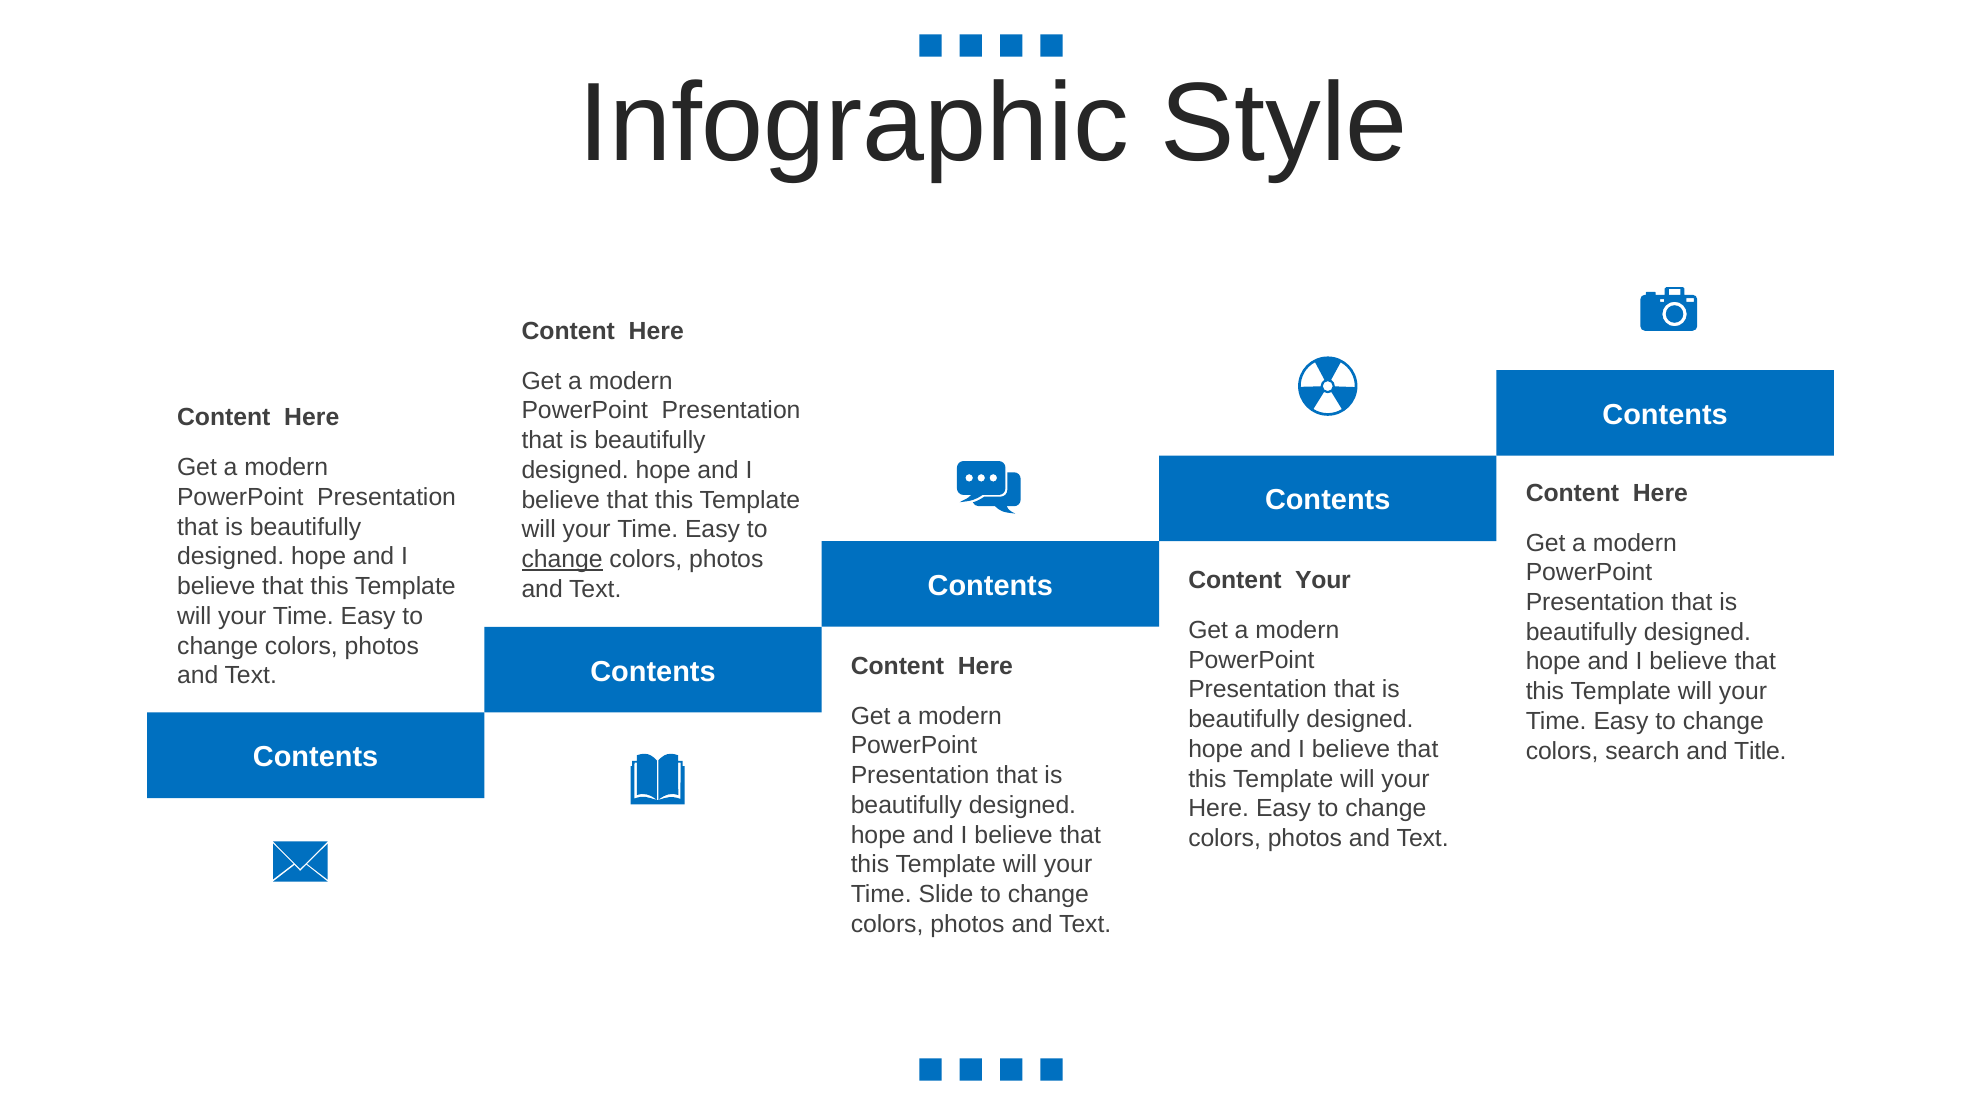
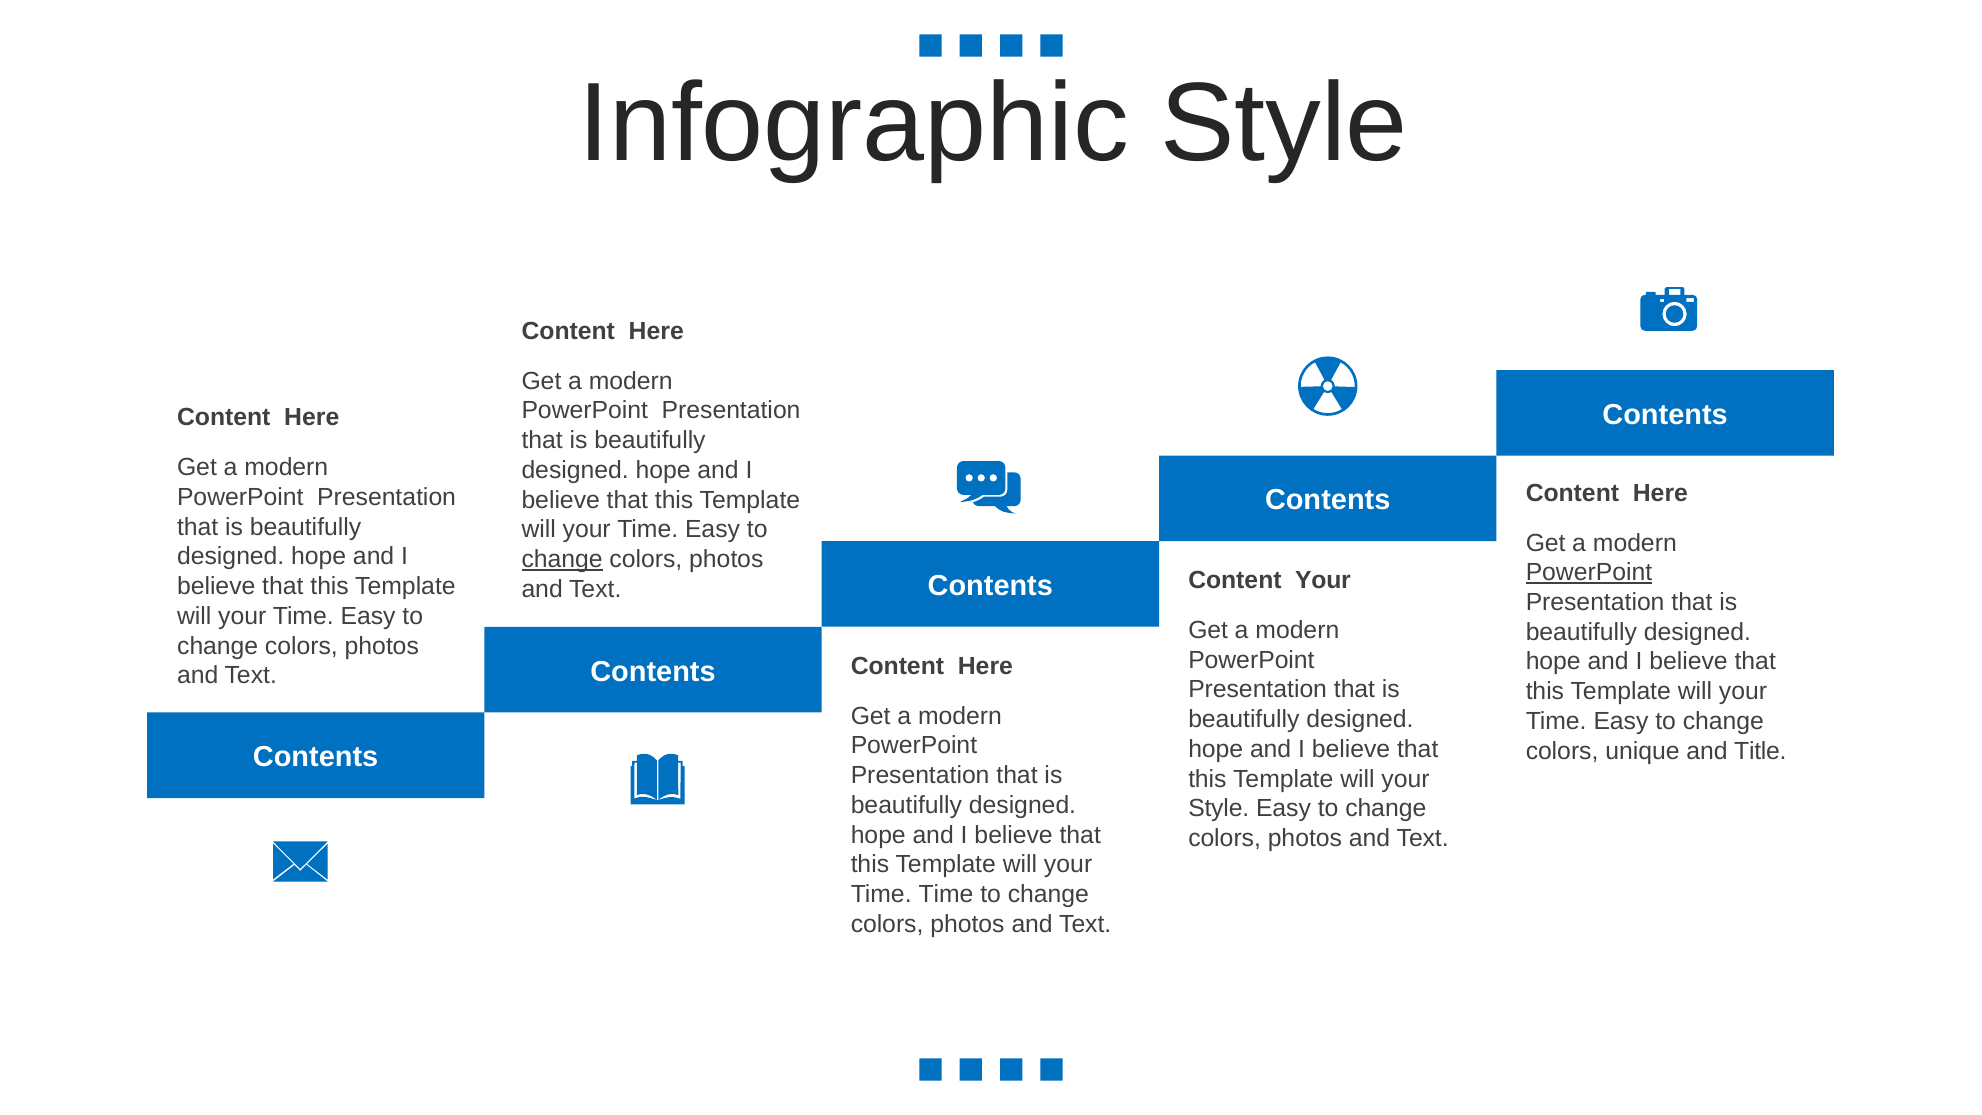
PowerPoint underline: none -> present (1589, 572)
search: search -> unique (1642, 751)
Here: Here -> Style (1219, 809)
Time Slide: Slide -> Time (946, 894)
